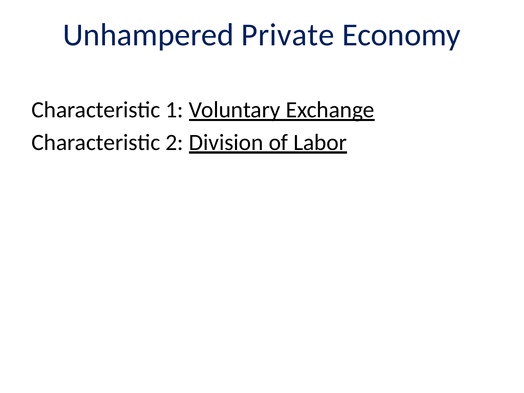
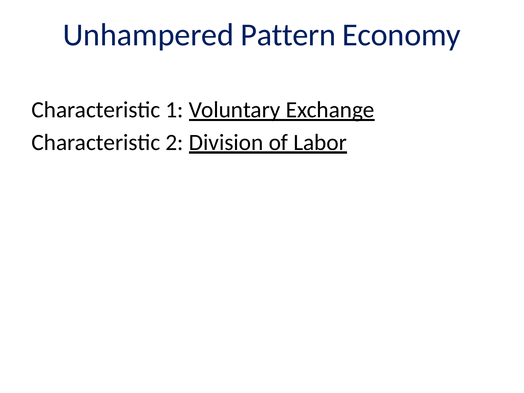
Private: Private -> Pattern (288, 35)
